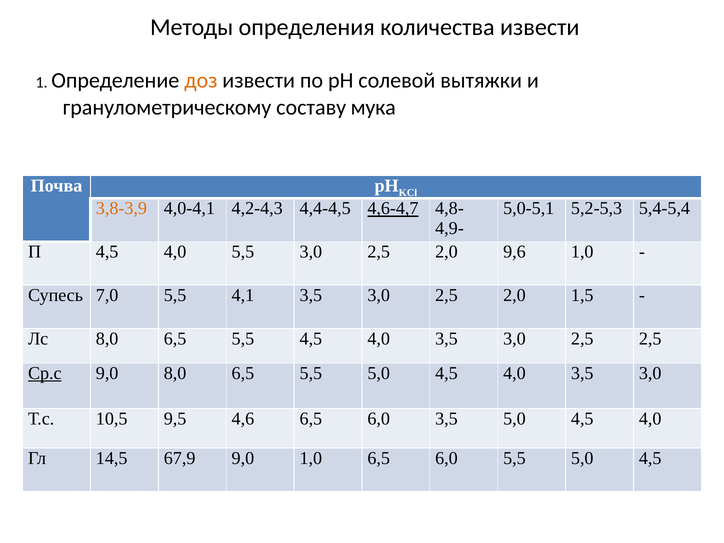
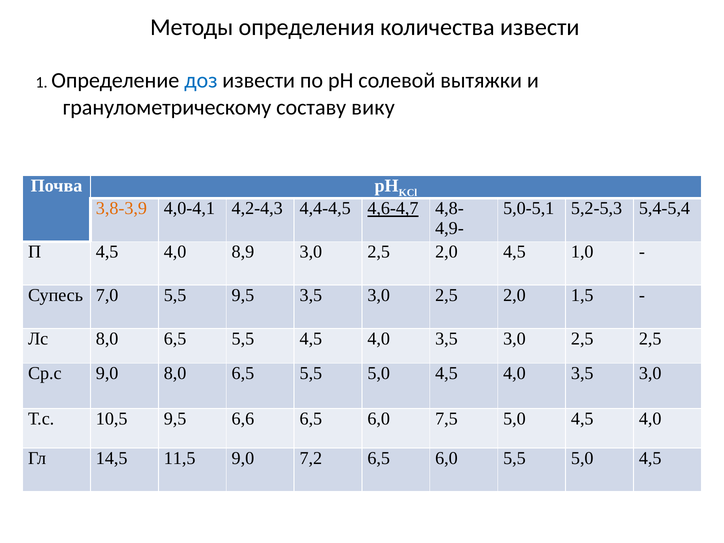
доз colour: orange -> blue (201, 81)
мука: мука -> вику (373, 107)
4,0 5,5: 5,5 -> 8,9 (243, 252)
2,0 9,6: 9,6 -> 4,5 (514, 252)
5,5 4,1: 4,1 -> 9,5 (243, 295)
Ср.с underline: present -> none (45, 373)
4,6: 4,6 -> 6,6 (243, 419)
6,0 3,5: 3,5 -> 7,5 (446, 419)
67,9: 67,9 -> 11,5 (180, 458)
9,0 1,0: 1,0 -> 7,2 (311, 458)
